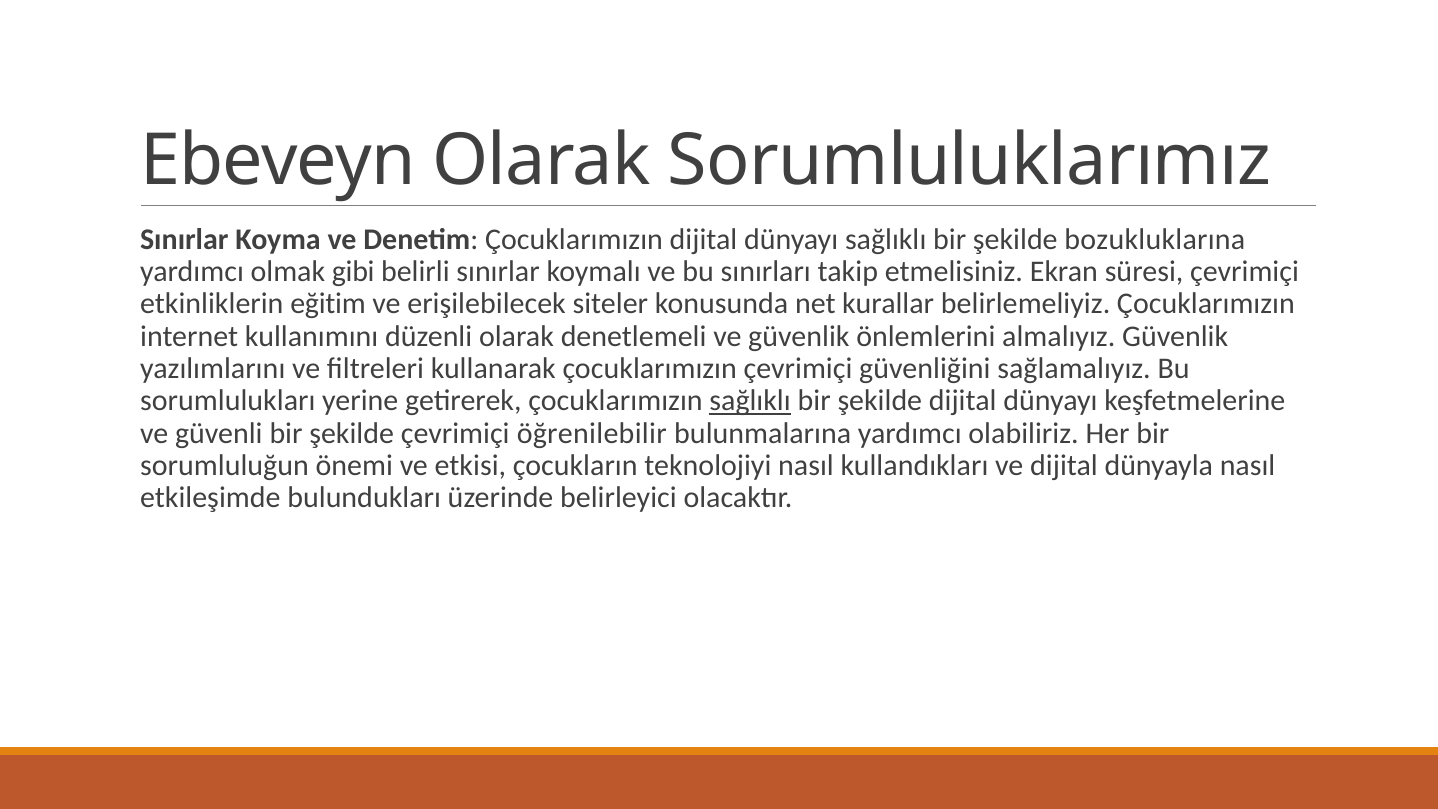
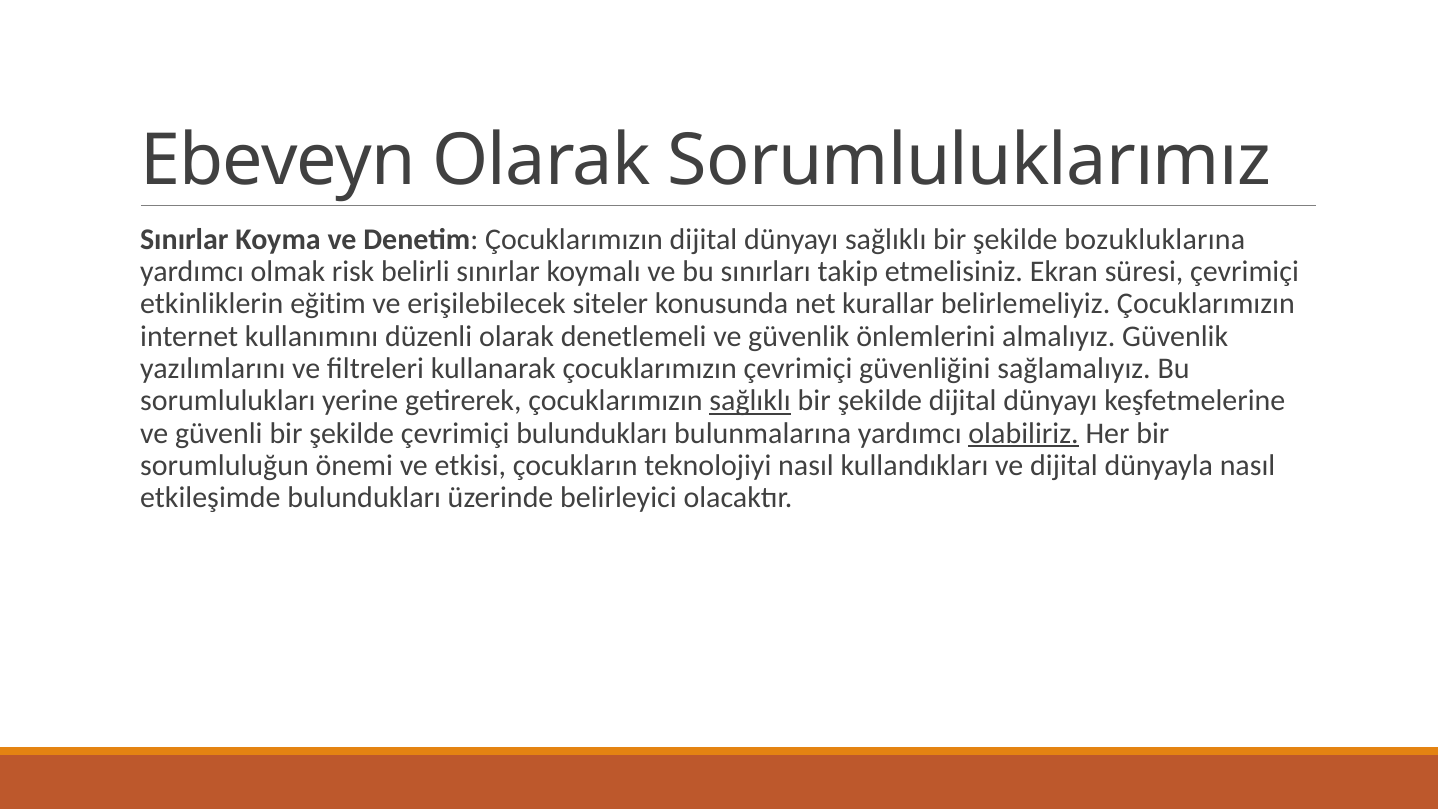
gibi: gibi -> risk (353, 271)
çevrimiçi öğrenilebilir: öğrenilebilir -> bulundukları (592, 433)
olabiliriz underline: none -> present (1024, 433)
